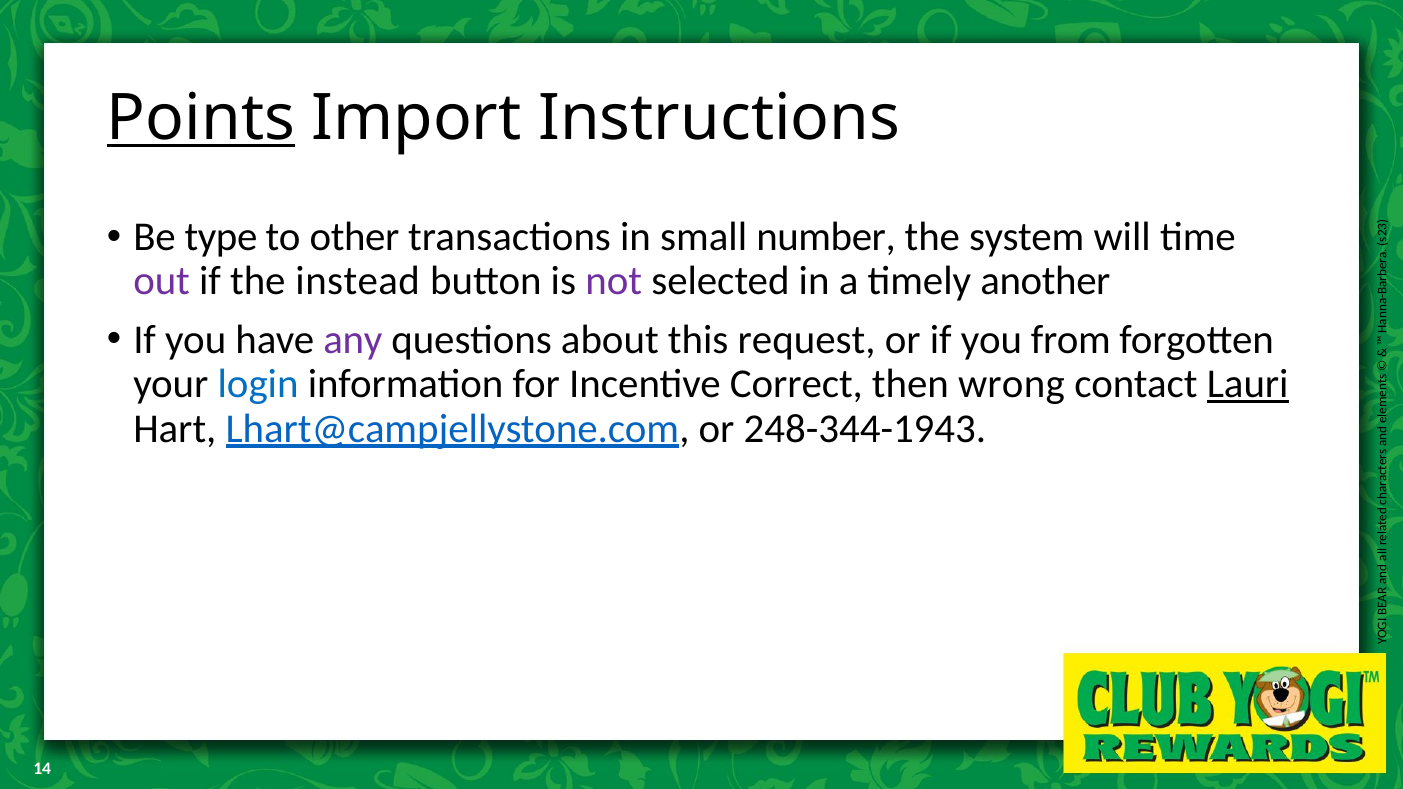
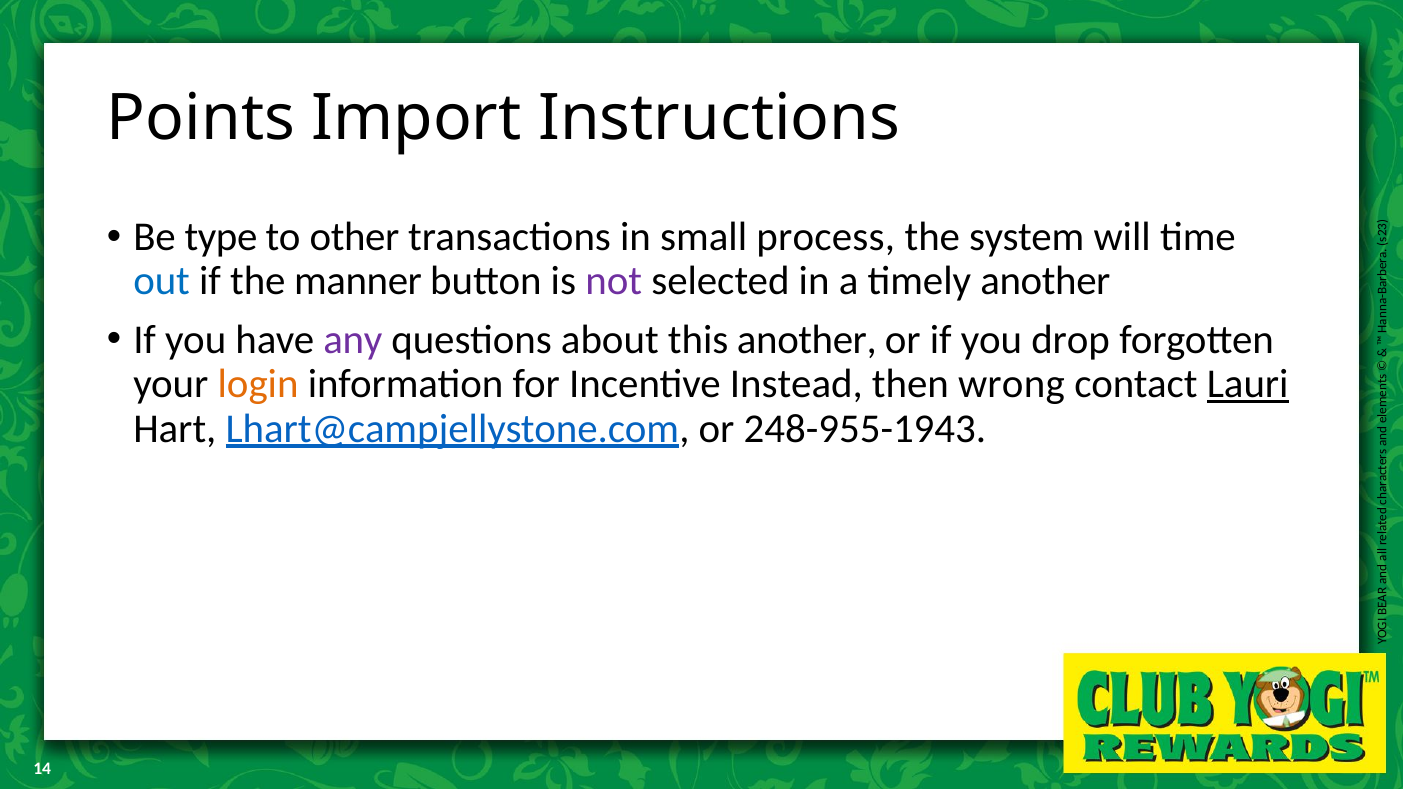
Points underline: present -> none (201, 118)
number: number -> process (826, 237)
out colour: purple -> blue (162, 281)
instead: instead -> manner (358, 281)
this request: request -> another (807, 340)
from: from -> drop (1071, 340)
login colour: blue -> orange (258, 384)
Correct: Correct -> Instead (796, 384)
248-344-1943: 248-344-1943 -> 248-955-1943 (865, 429)
